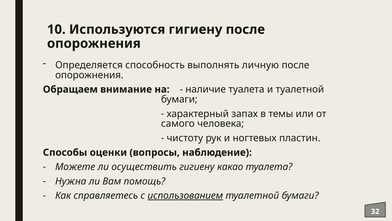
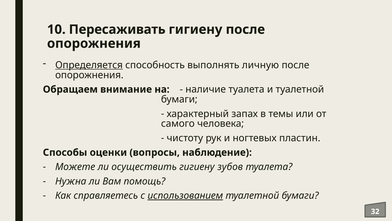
Используются: Используются -> Пересаживать (117, 29)
Определяется underline: none -> present (89, 65)
какао: какао -> зубов (230, 167)
